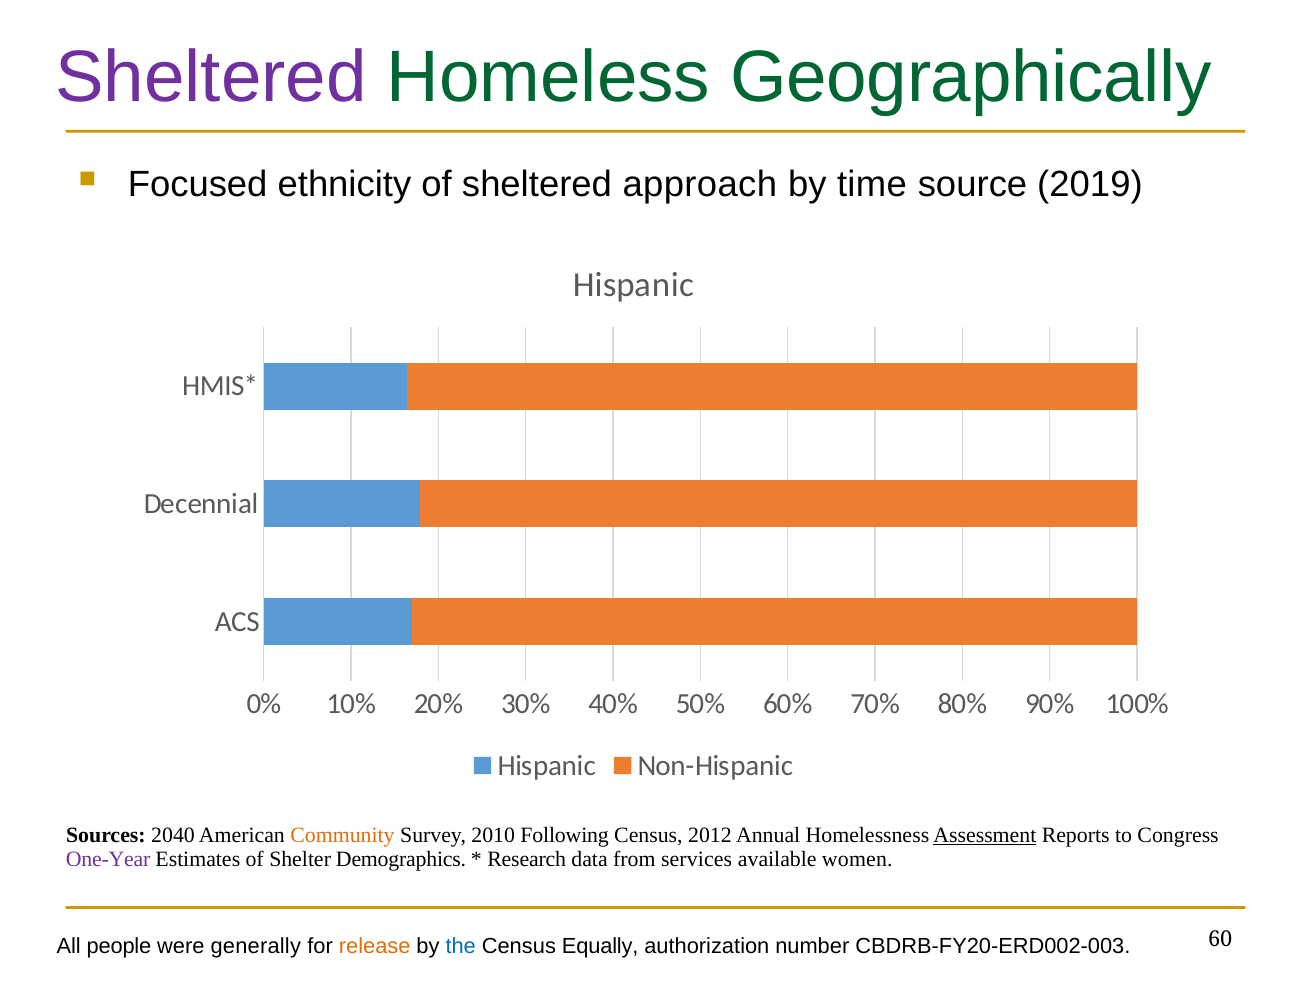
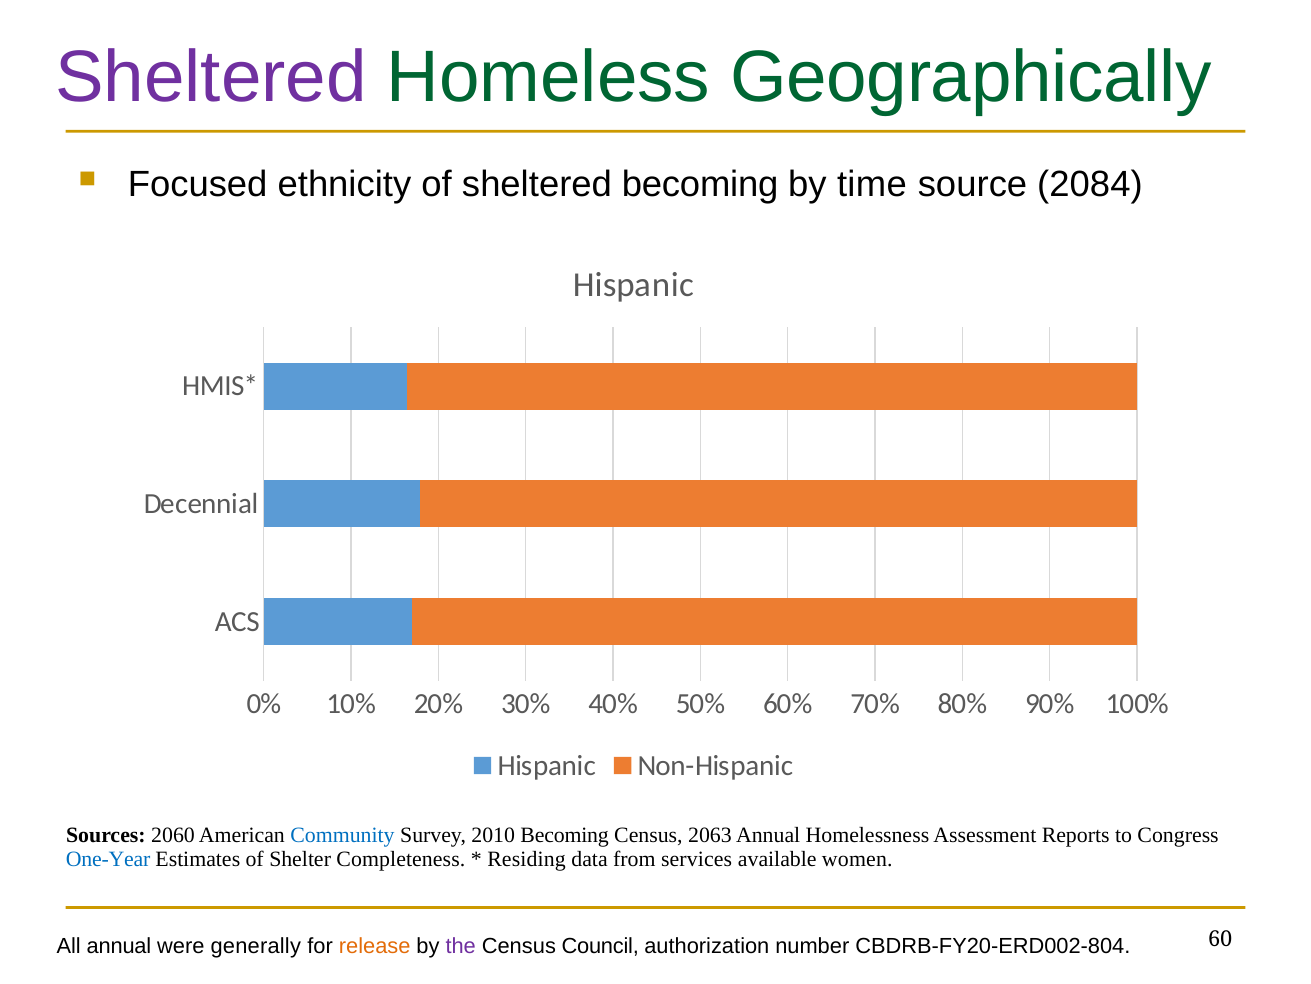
sheltered approach: approach -> becoming (700, 184)
2019: 2019 -> 2084 (1090, 184)
2040: 2040 -> 2060 (173, 834)
Community colour: orange -> blue (343, 834)
2010 Following: Following -> Becoming (565, 834)
2012: 2012 -> 2063 (710, 834)
Assessment underline: present -> none (985, 834)
One-Year colour: purple -> blue (108, 859)
Demographics: Demographics -> Completeness (401, 859)
Research: Research -> Residing (527, 859)
All people: people -> annual (119, 946)
the colour: blue -> purple (461, 946)
Equally: Equally -> Council (600, 946)
CBDRB-FY20-ERD002-003: CBDRB-FY20-ERD002-003 -> CBDRB-FY20-ERD002-804 (993, 946)
